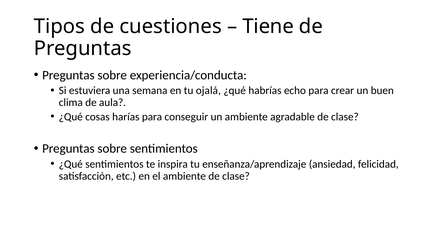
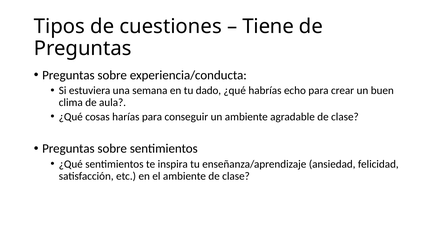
ojalá: ojalá -> dado (208, 90)
